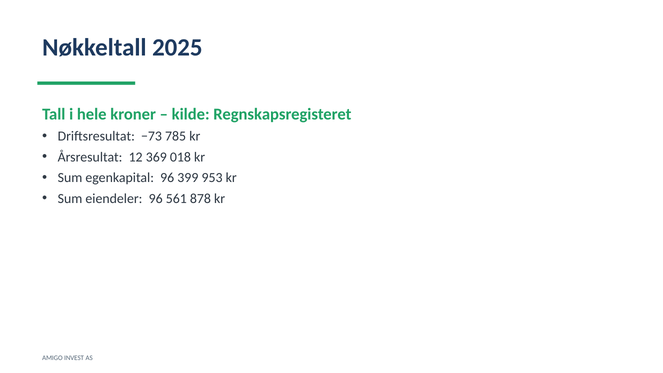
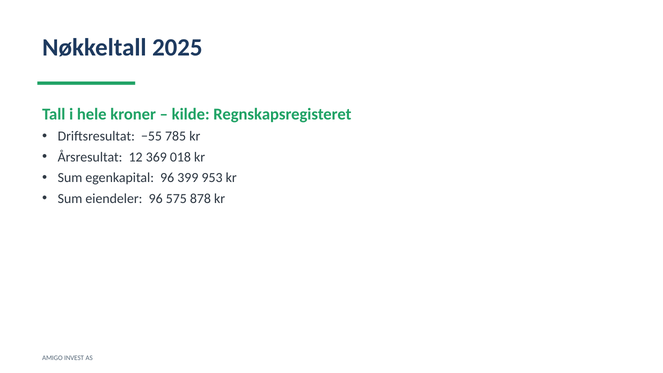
−73: −73 -> −55 (152, 136)
561: 561 -> 575 (176, 199)
